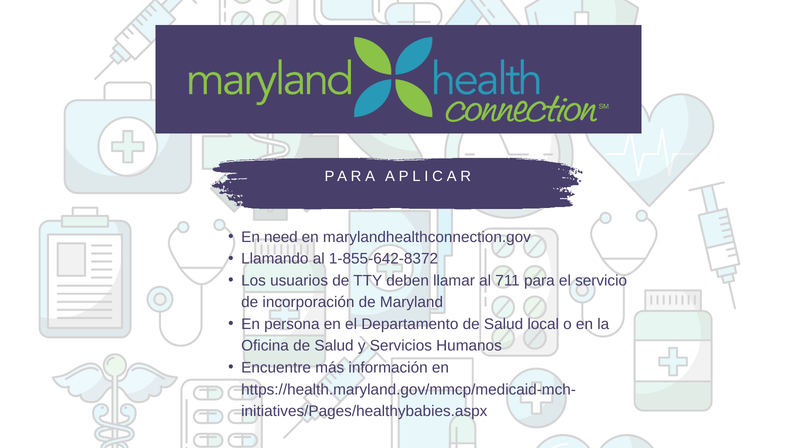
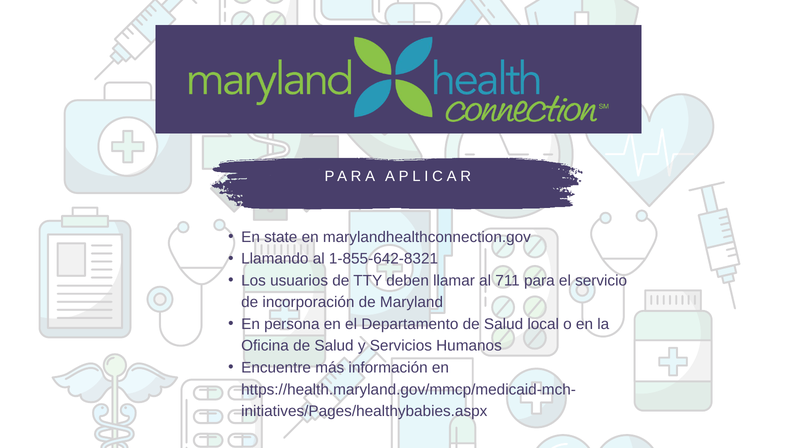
need: need -> state (281, 237)
1-855-642-8372: 1-855-642-8372 -> 1-855-642-8321 (383, 259)
